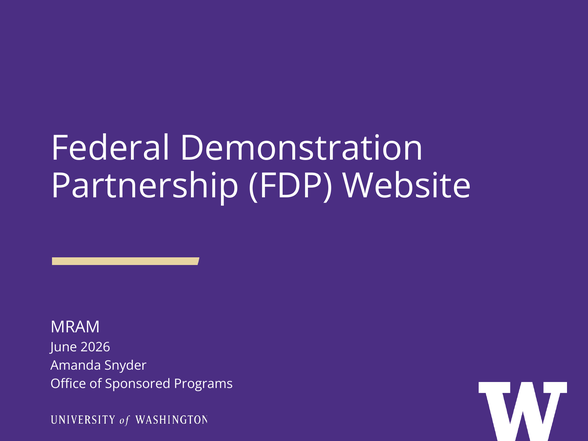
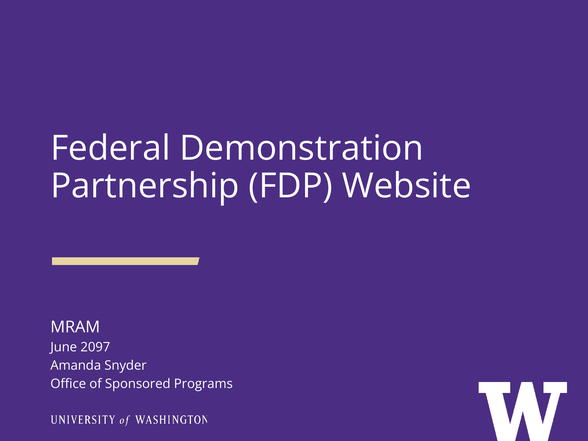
2026: 2026 -> 2097 (95, 347)
